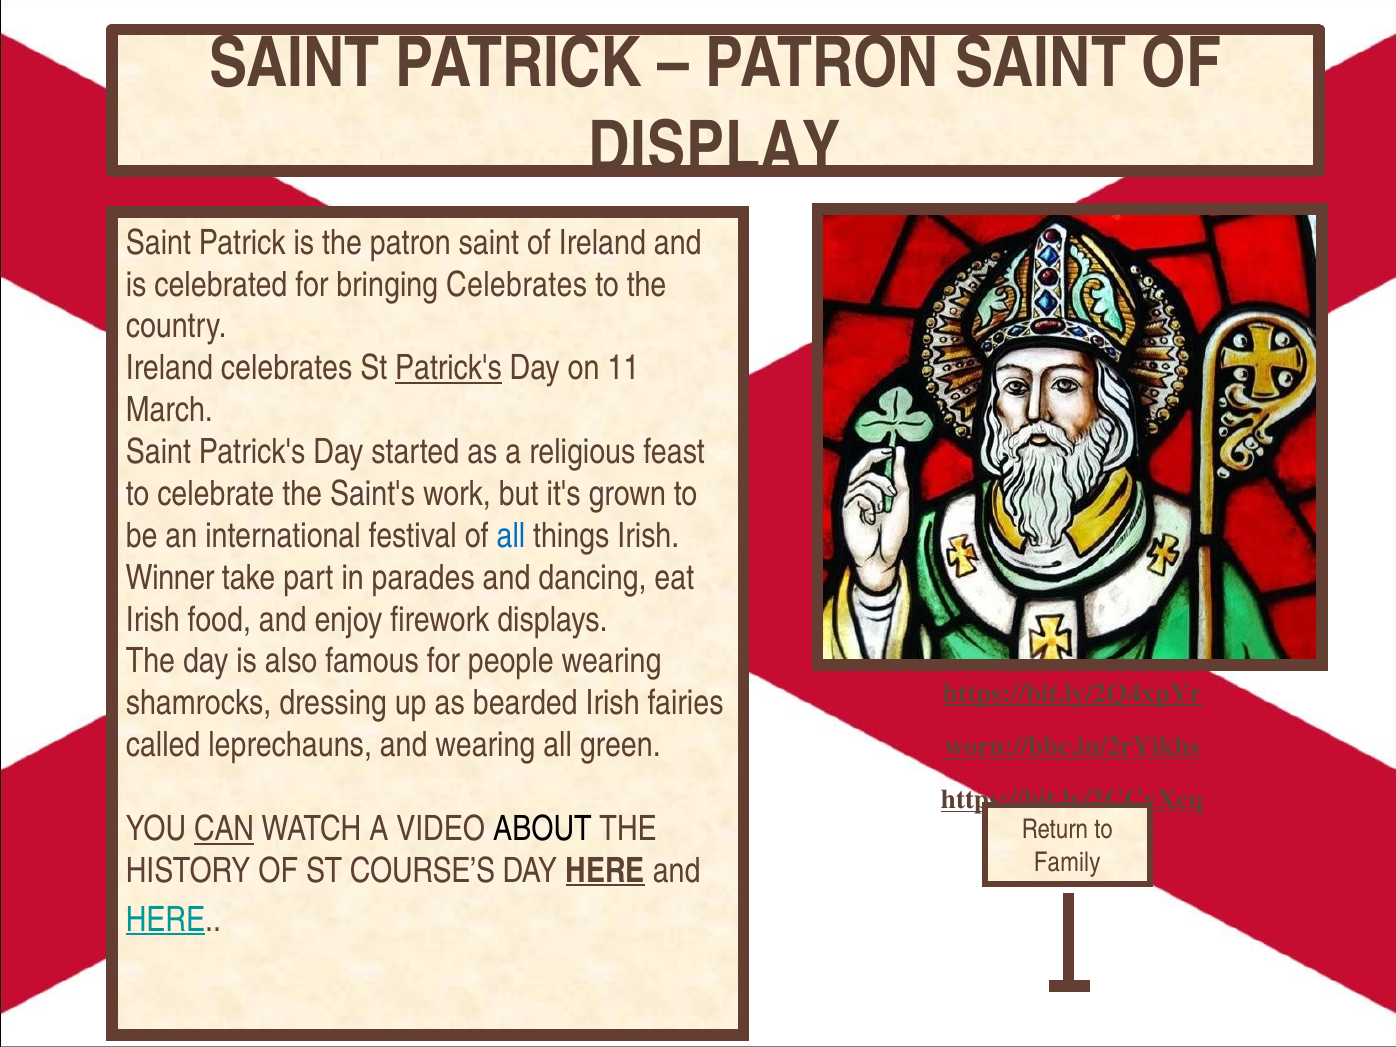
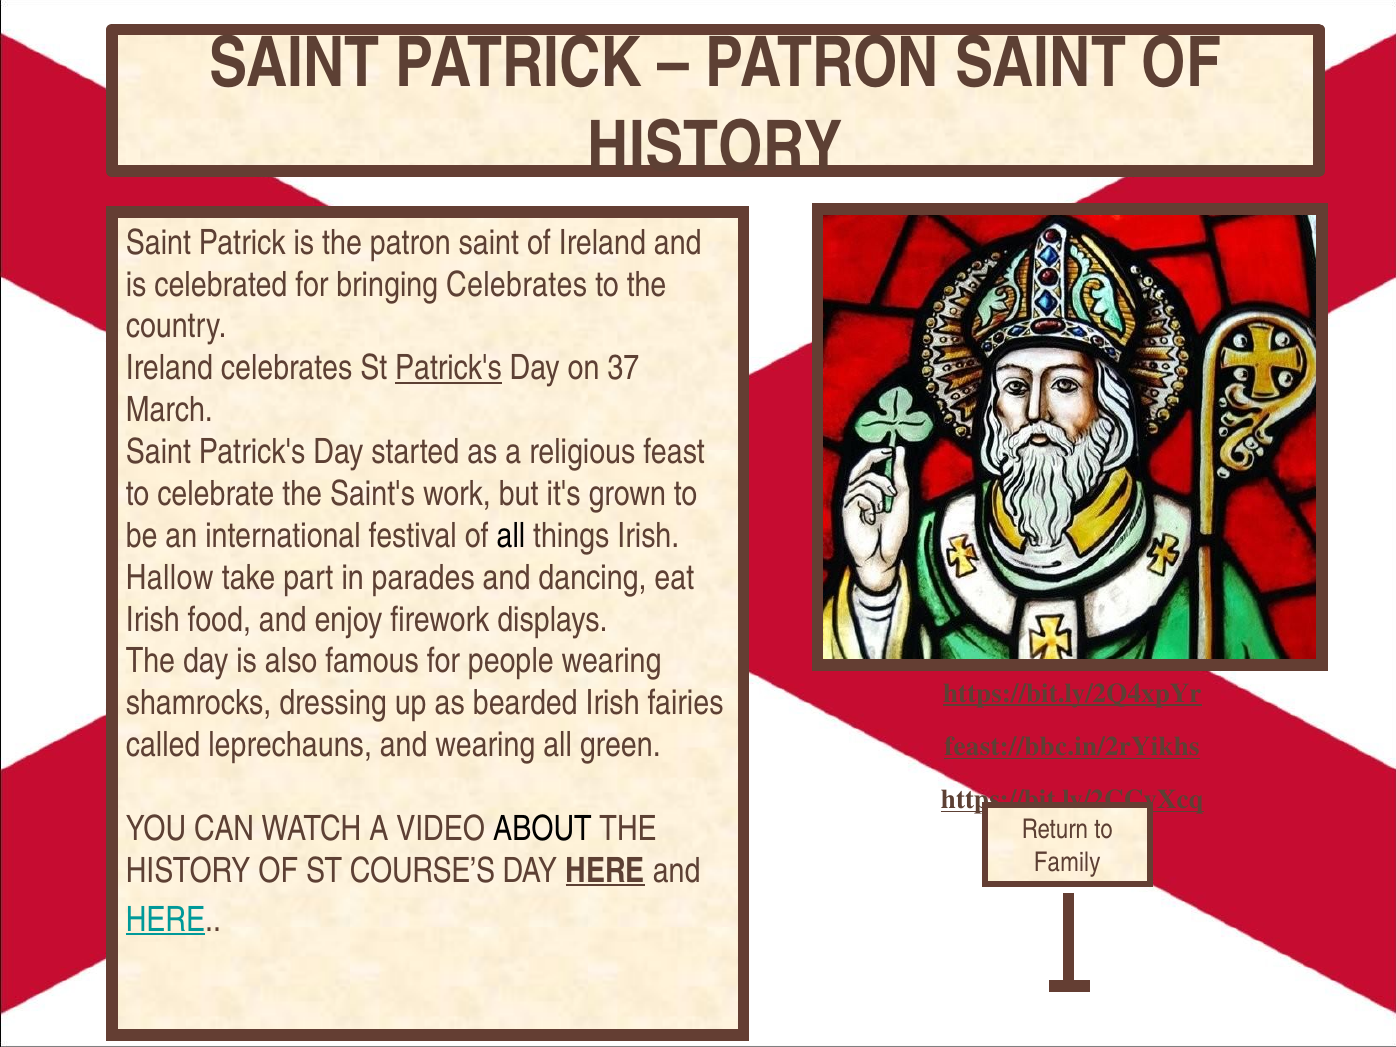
DISPLAY: DISPLAY -> HISTORY (715, 147)
11: 11 -> 37 (623, 368)
all colour: blue -> black (511, 536)
Winner: Winner -> Hallow (170, 578)
worn://bbc.in/2rYikhs: worn://bbc.in/2rYikhs -> feast://bbc.in/2rYikhs (1072, 746)
CAN underline: present -> none (224, 829)
